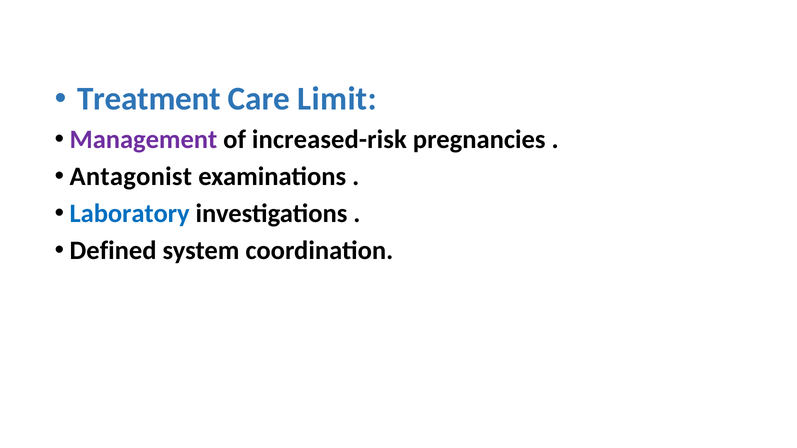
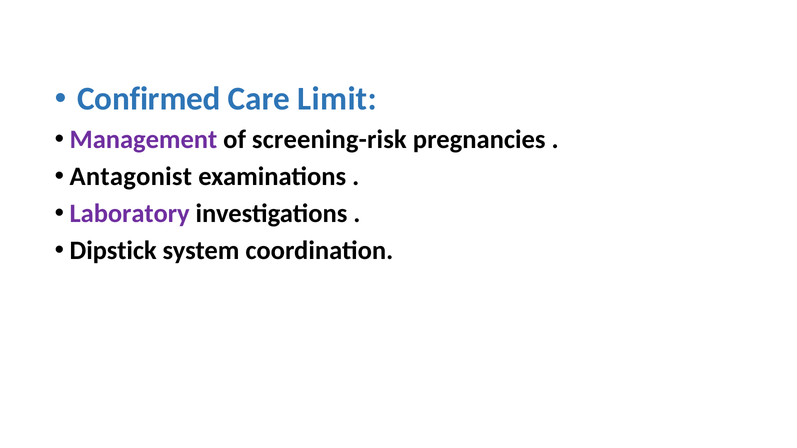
Treatment: Treatment -> Confirmed (149, 99)
increased-risk: increased-risk -> screening-risk (329, 140)
Laboratory colour: blue -> purple (130, 214)
Defined: Defined -> Dipstick (113, 251)
